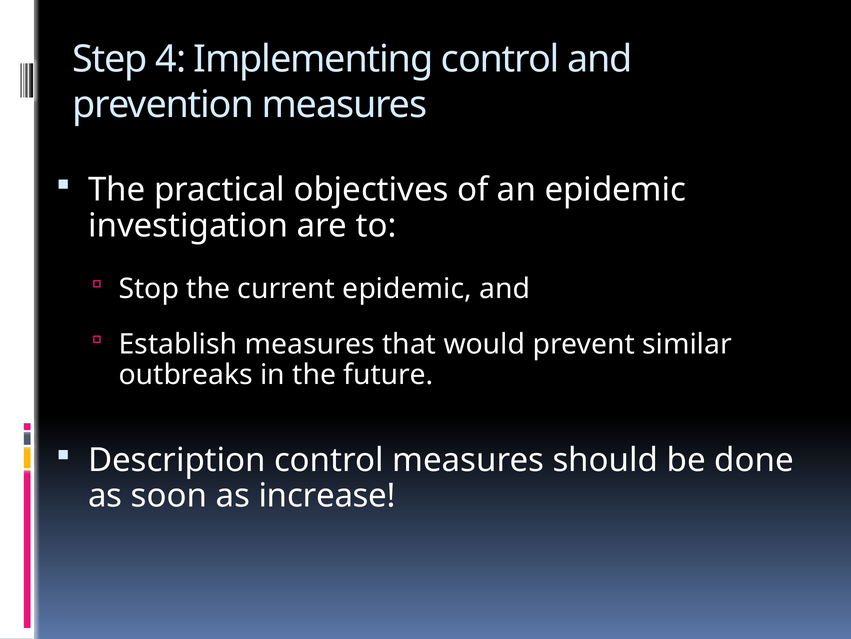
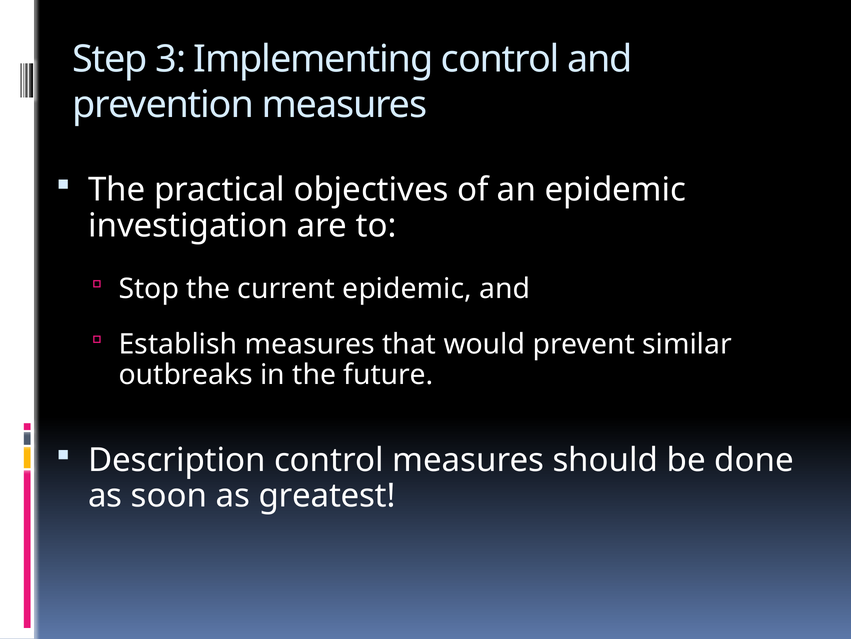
4: 4 -> 3 (171, 59)
increase: increase -> greatest (327, 495)
